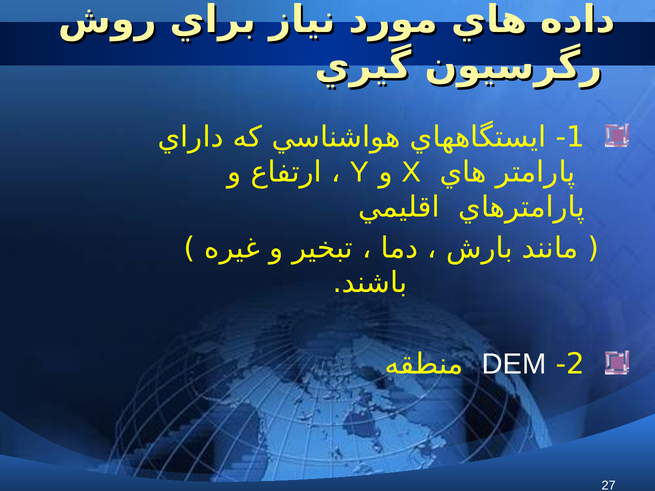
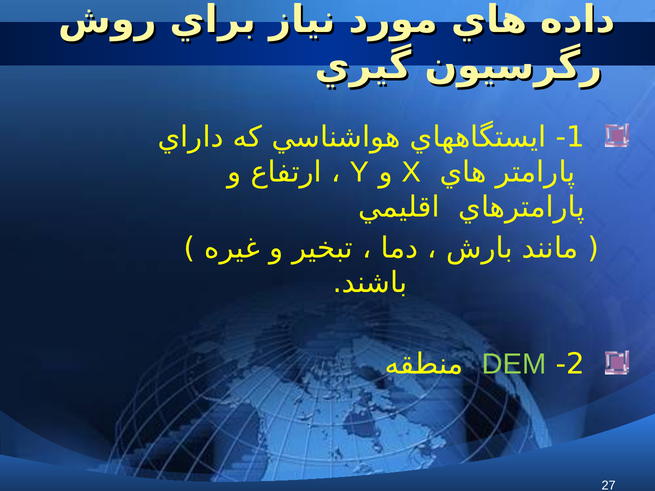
DEM colour: white -> light green (514, 365)
